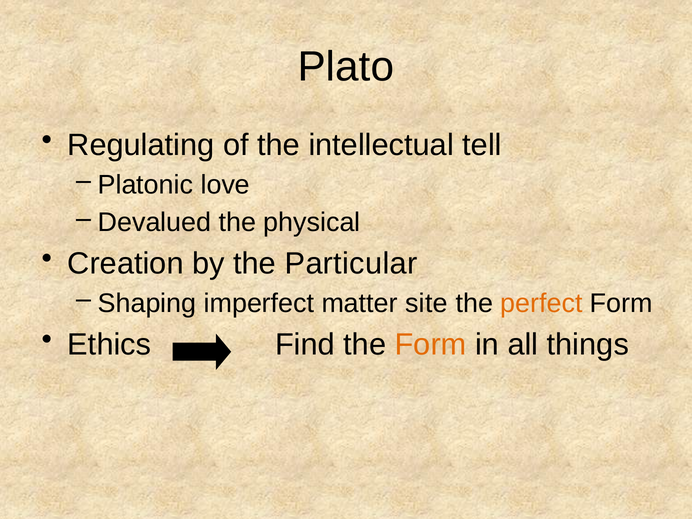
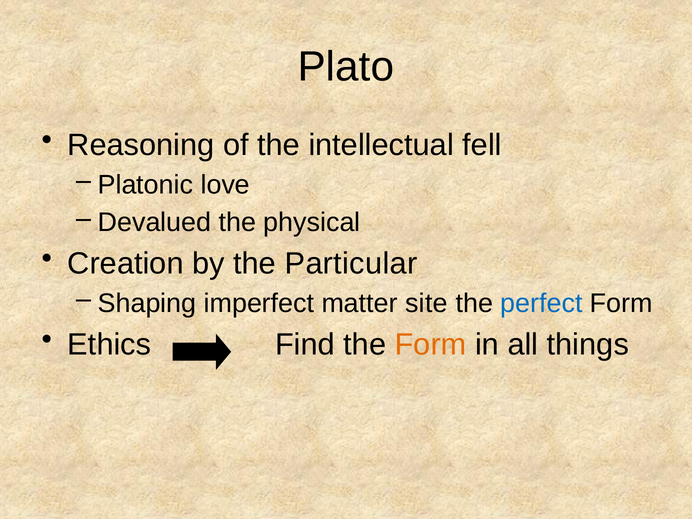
Regulating: Regulating -> Reasoning (141, 145)
tell: tell -> fell (482, 145)
perfect colour: orange -> blue (542, 303)
